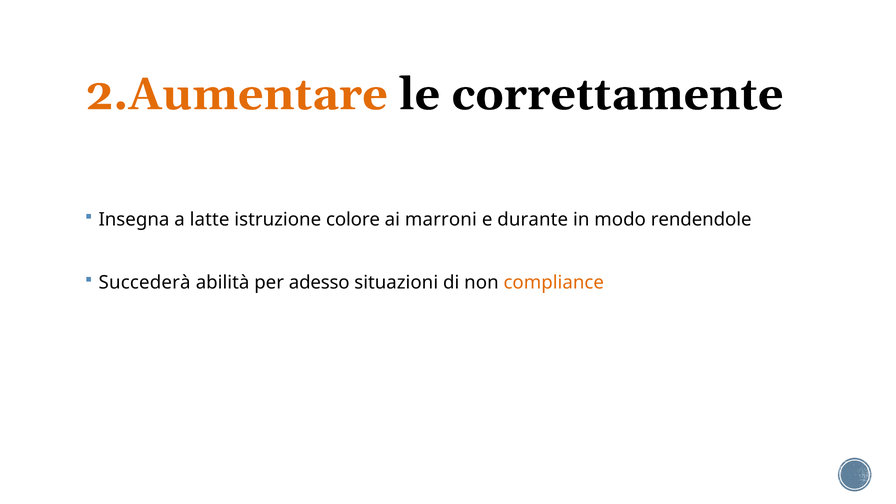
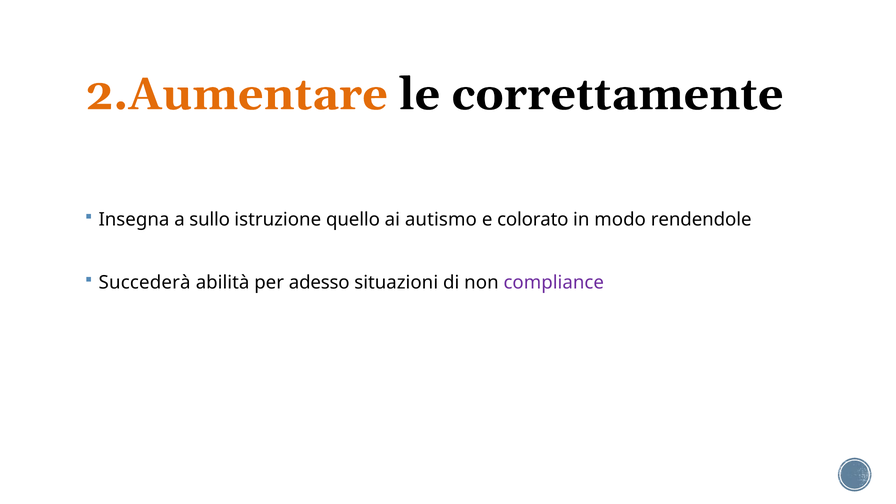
latte: latte -> sullo (210, 220)
colore: colore -> quello (353, 220)
marroni: marroni -> autismo (441, 220)
durante: durante -> colorato (533, 220)
compliance colour: orange -> purple (554, 282)
